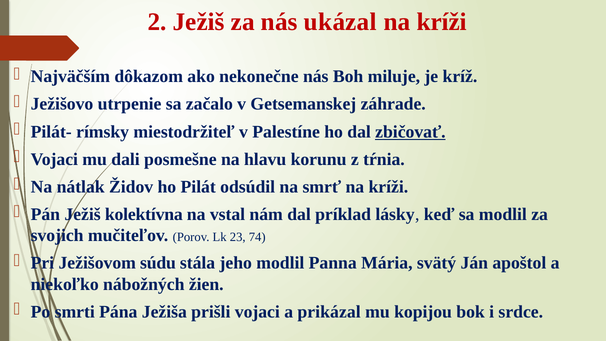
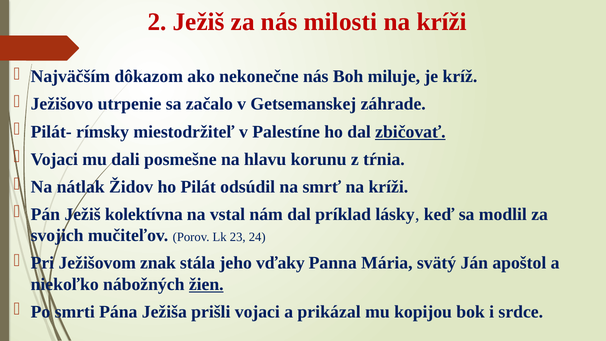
ukázal: ukázal -> milosti (340, 22)
74: 74 -> 24 (257, 237)
súdu: súdu -> znak (158, 263)
jeho modlil: modlil -> vďaky (280, 263)
žien underline: none -> present (206, 284)
